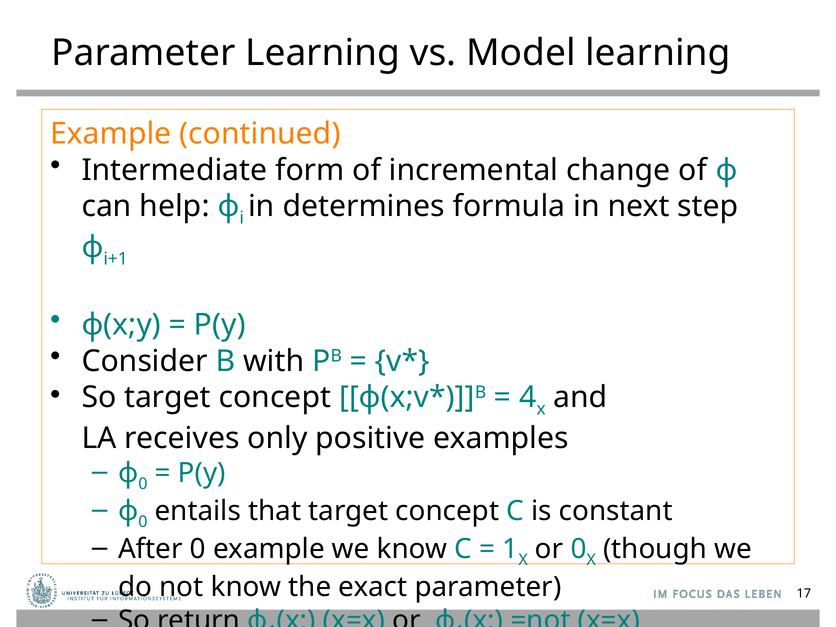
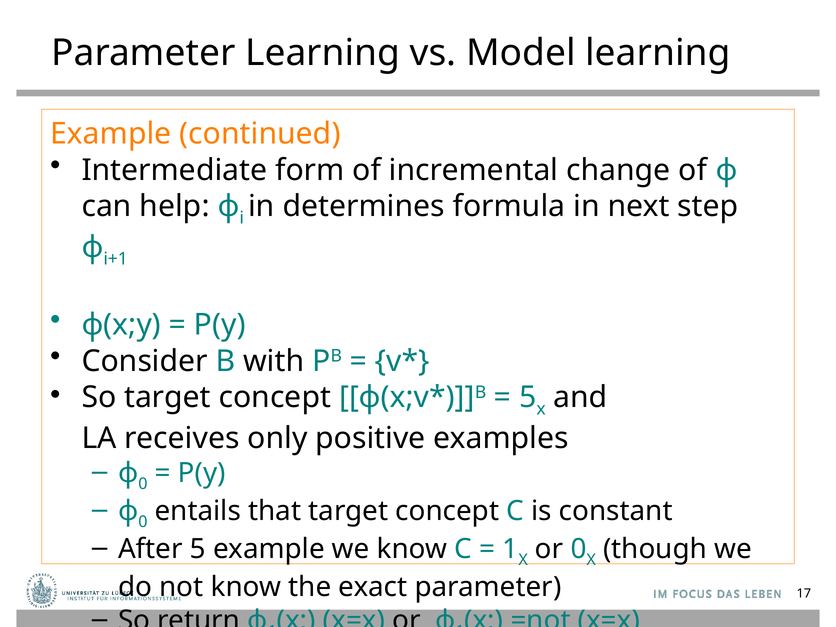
4: 4 -> 5 (528, 397)
After 0: 0 -> 5 (198, 549)
